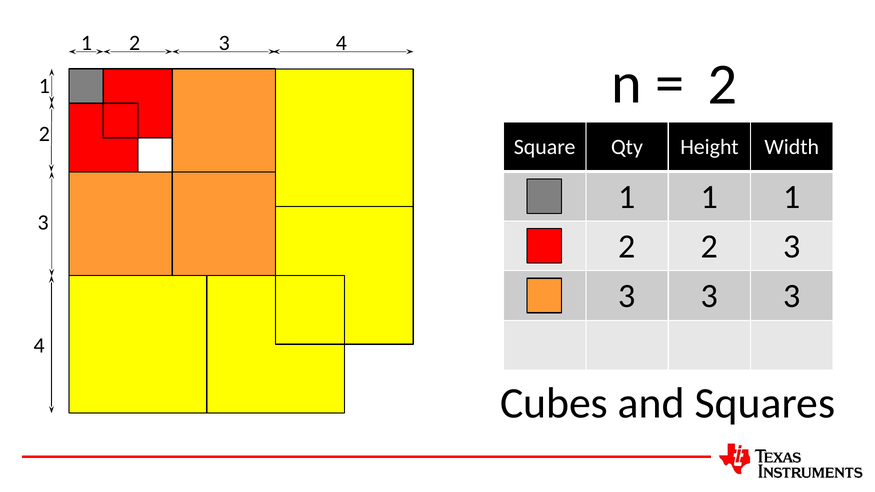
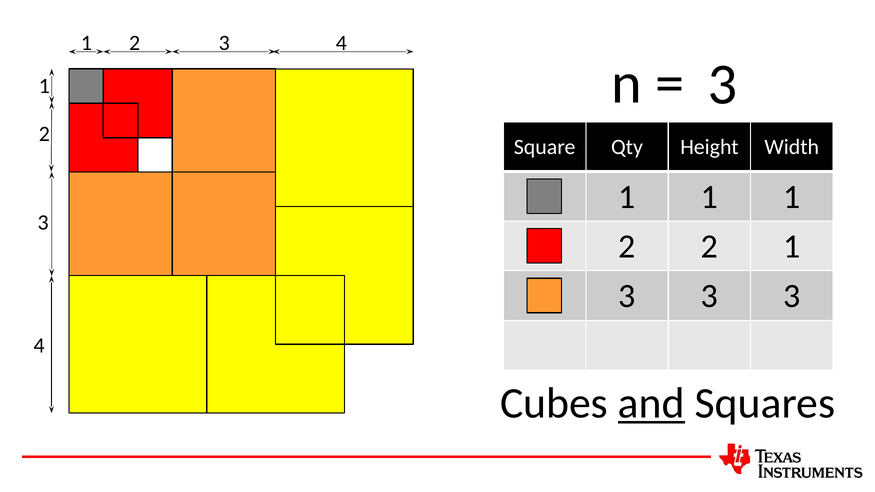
2: 2 -> 3 (723, 84)
3: 3 -> 1 (792, 247)
and underline: none -> present (651, 404)
